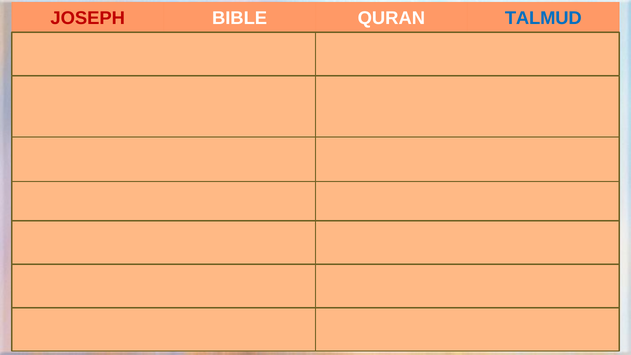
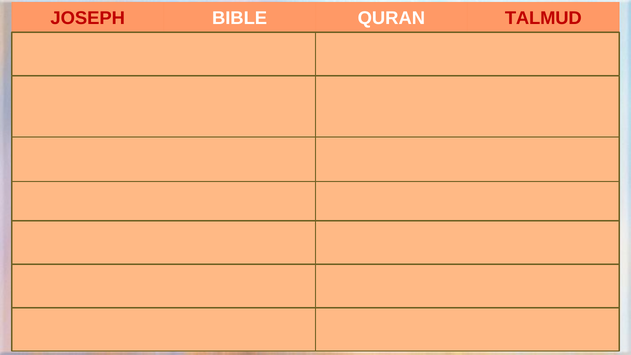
TALMUD colour: blue -> red (543, 18)
